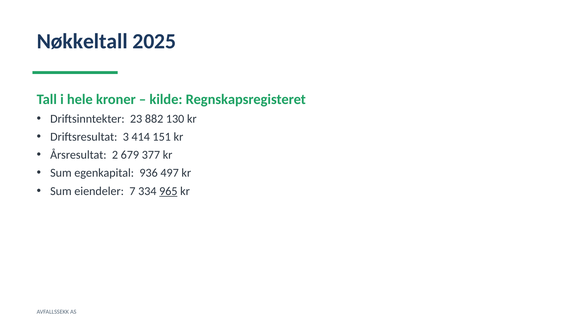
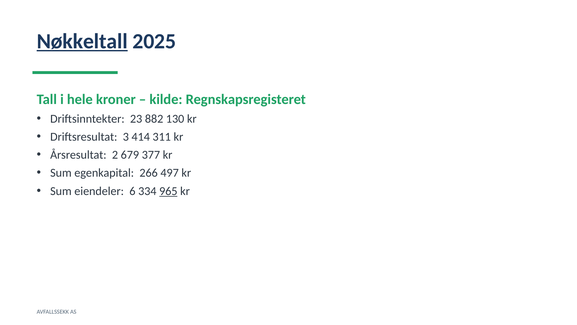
Nøkkeltall underline: none -> present (82, 41)
151: 151 -> 311 (162, 137)
936: 936 -> 266 (149, 173)
7: 7 -> 6 (132, 191)
